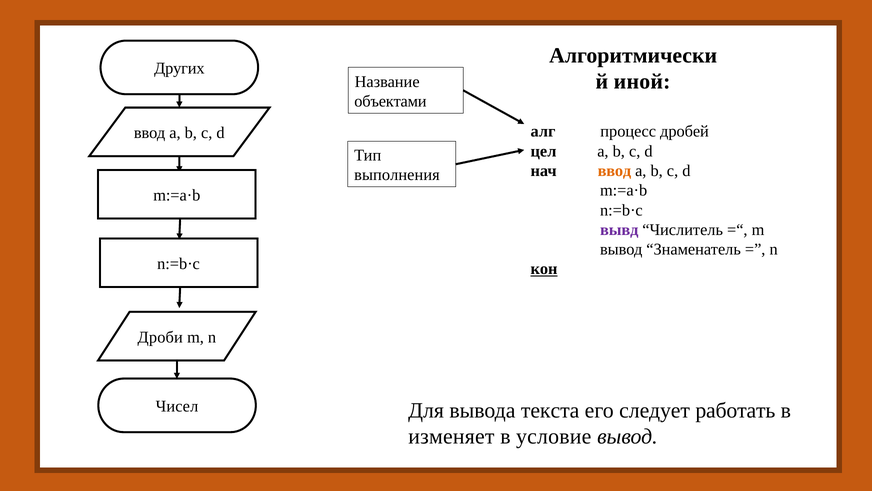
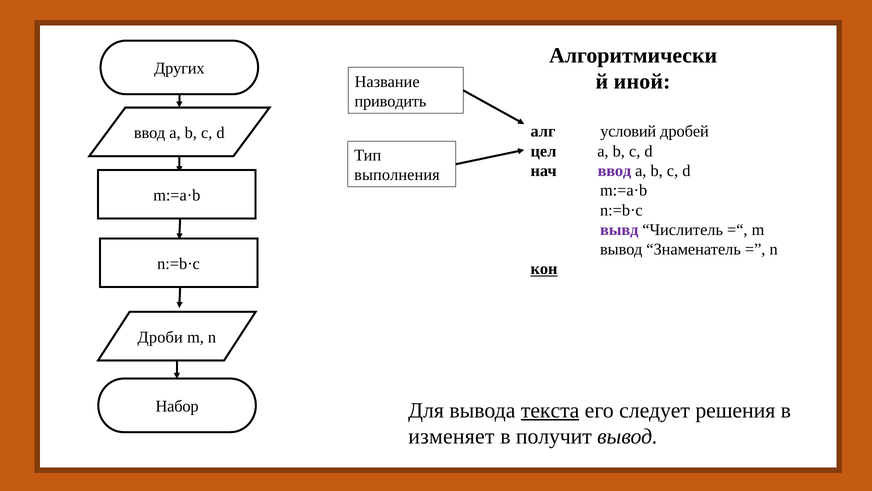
объектами: объектами -> приводить (390, 101)
процесс: процесс -> условий (628, 131)
ввод colour: orange -> purple (614, 171)
Чисел: Чисел -> Набор (177, 406)
текста underline: none -> present (550, 410)
работать: работать -> решения (735, 410)
условие: условие -> получит (554, 436)
